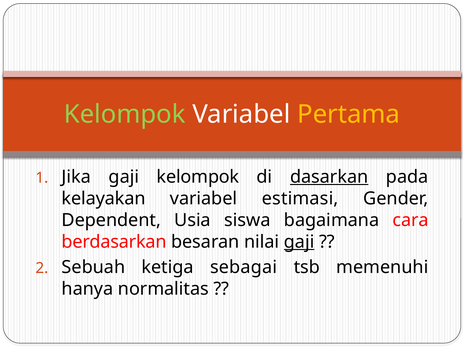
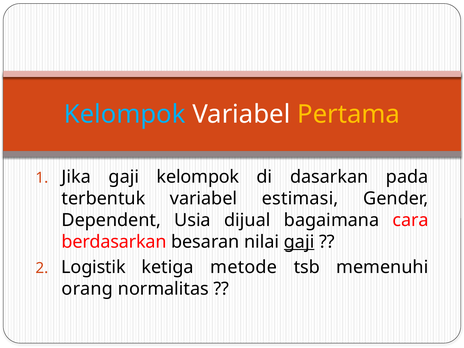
Kelompok colour: light green -> light blue (125, 114)
dasarkan underline: present -> none (329, 177)
kelayakan: kelayakan -> terbentuk (103, 198)
siswa: siswa -> dijual (247, 220)
Sebuah: Sebuah -> Logistik (93, 267)
sebagai: sebagai -> metode (244, 267)
hanya: hanya -> orang (87, 289)
